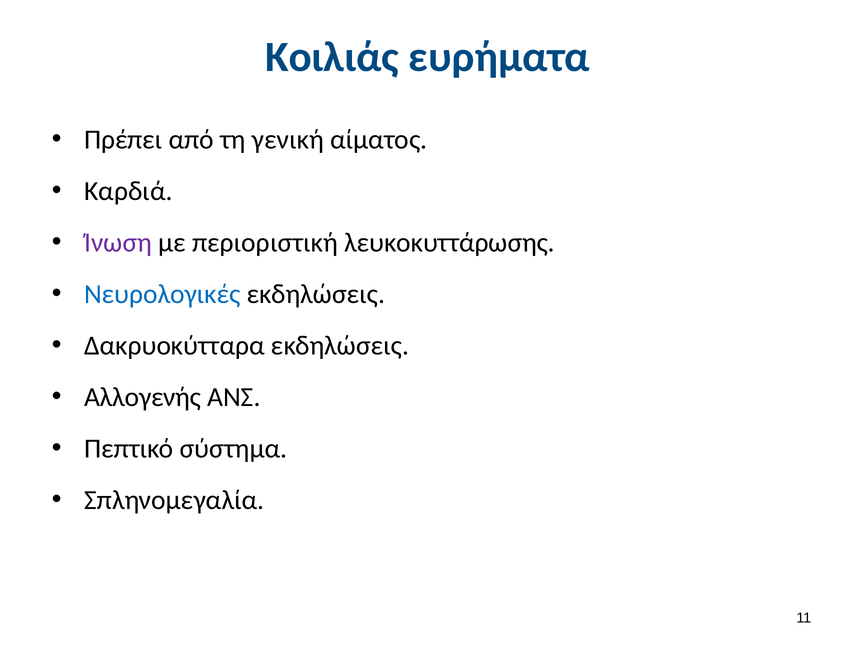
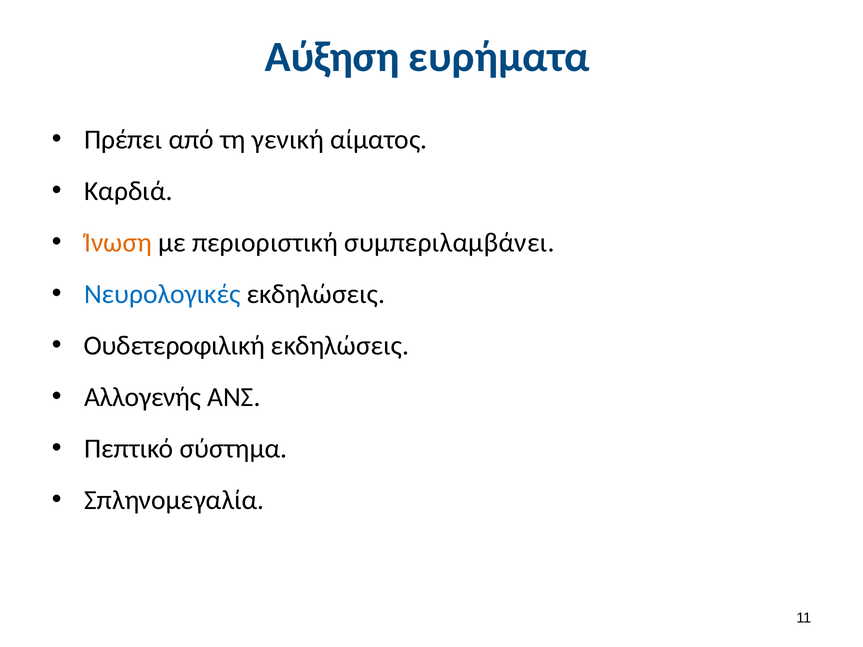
Κοιλιάς: Κοιλιάς -> Αύξηση (332, 57)
Ίνωση colour: purple -> orange (118, 243)
λευκοκυττάρωσης: λευκοκυττάρωσης -> συμπεριλαμβάνει (449, 243)
Δακρυοκύτταρα: Δακρυοκύτταρα -> Ουδετεροφιλική (175, 346)
